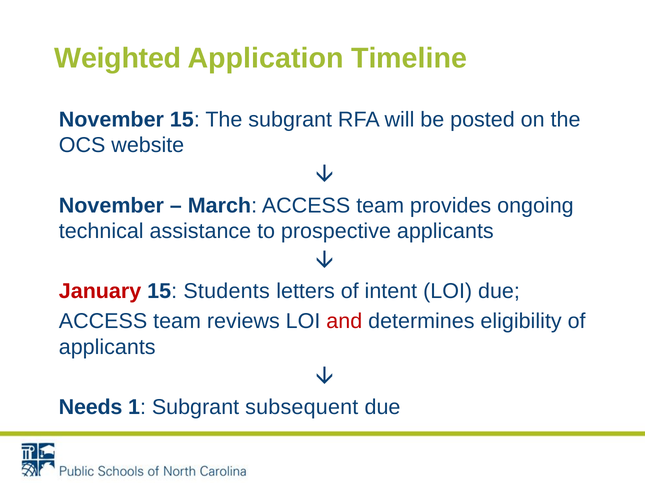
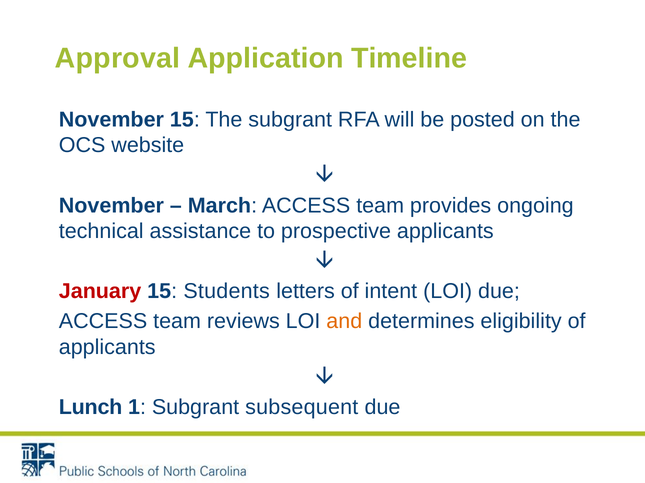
Weighted: Weighted -> Approval (118, 58)
and colour: red -> orange (344, 322)
Needs: Needs -> Lunch (91, 408)
